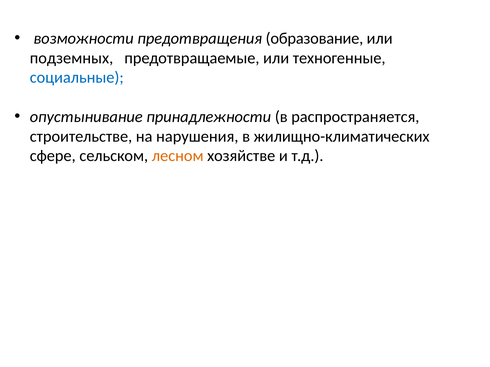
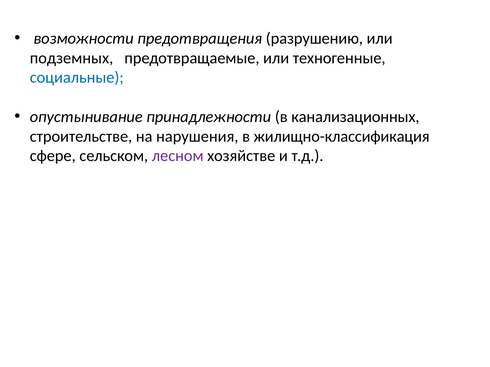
образование: образование -> разрушению (314, 38)
распространяется: распространяется -> канализационных (355, 117)
жилищно-климатических: жилищно-климатических -> жилищно-классификация (342, 136)
лесном colour: orange -> purple (178, 156)
